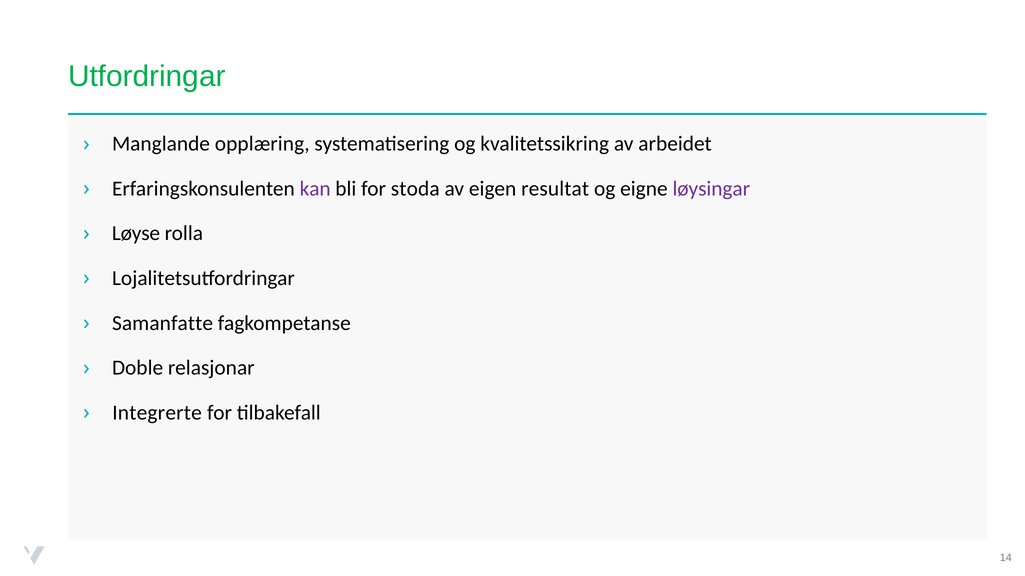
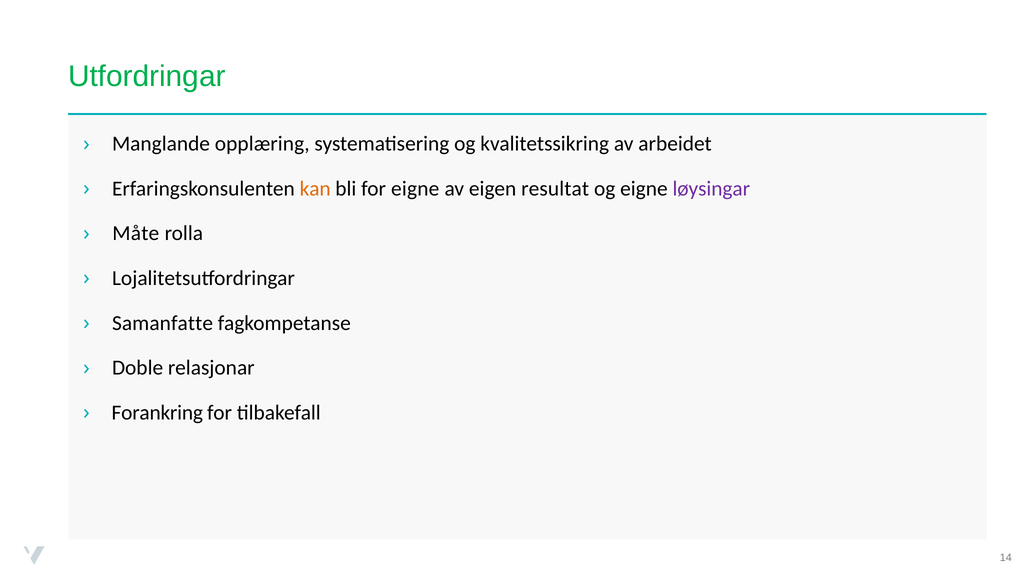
kan colour: purple -> orange (315, 189)
for stoda: stoda -> eigne (415, 189)
Løyse: Løyse -> Måte (136, 234)
Integrerte: Integrerte -> Forankring (157, 413)
